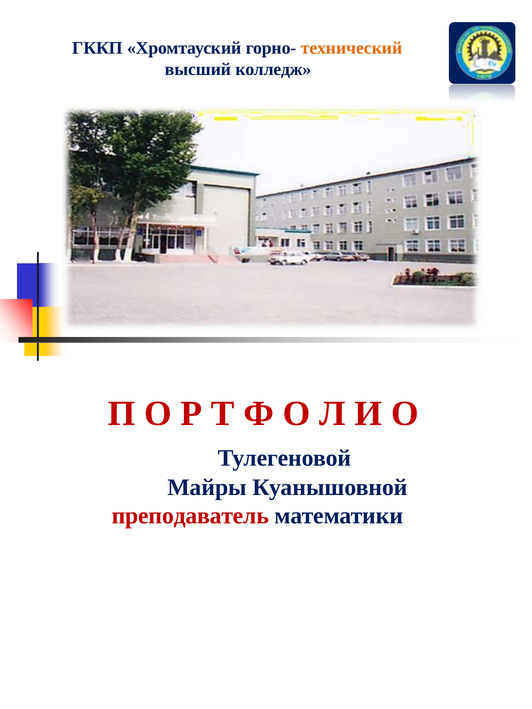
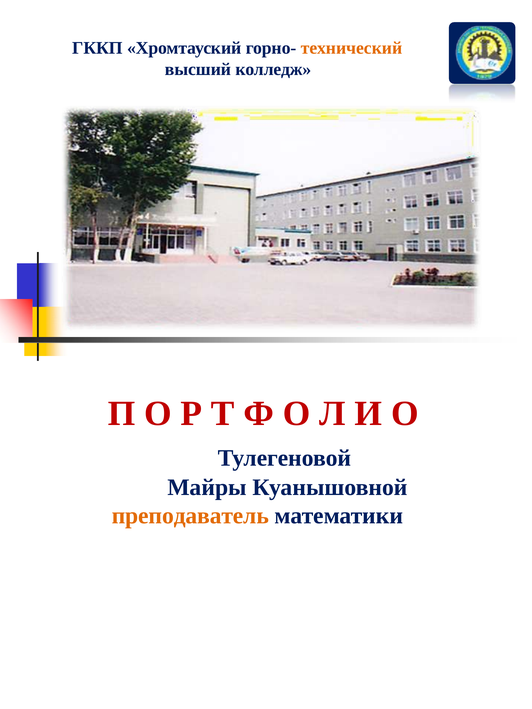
преподаватель colour: red -> orange (190, 516)
